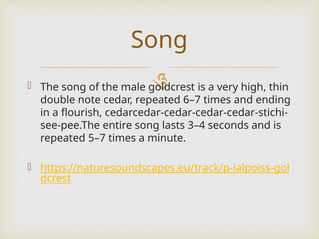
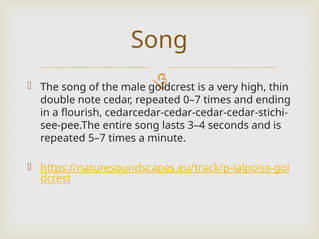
6–7: 6–7 -> 0–7 (192, 100)
